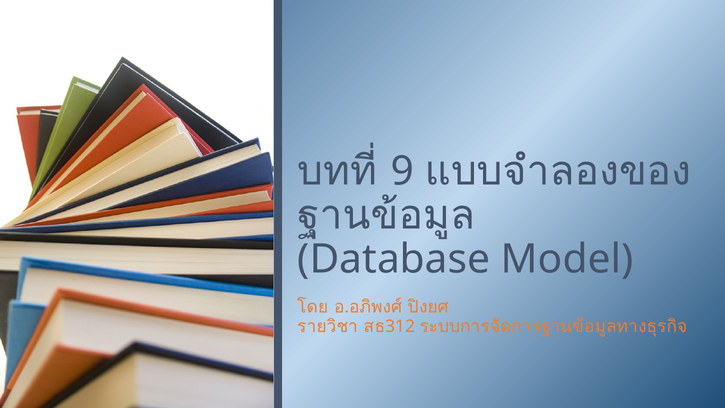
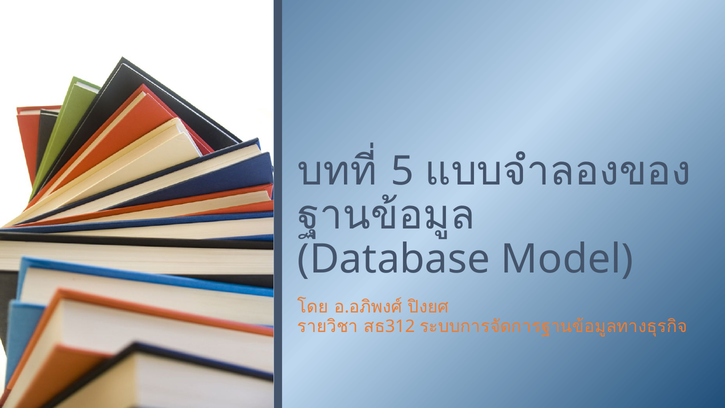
9: 9 -> 5 (403, 171)
